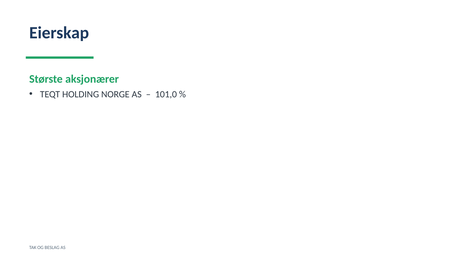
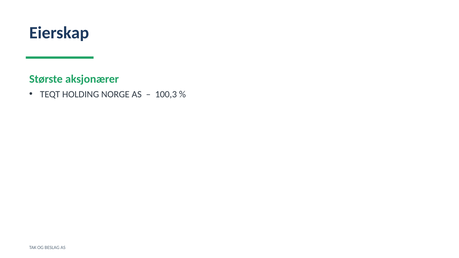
101,0: 101,0 -> 100,3 (166, 94)
